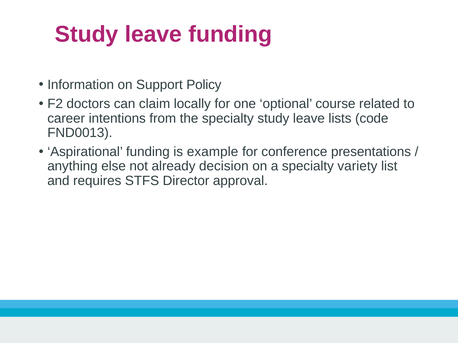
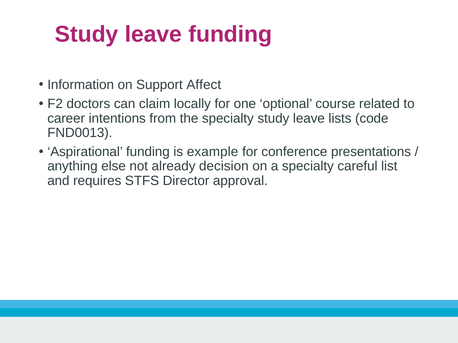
Policy: Policy -> Affect (204, 85)
variety: variety -> careful (357, 166)
